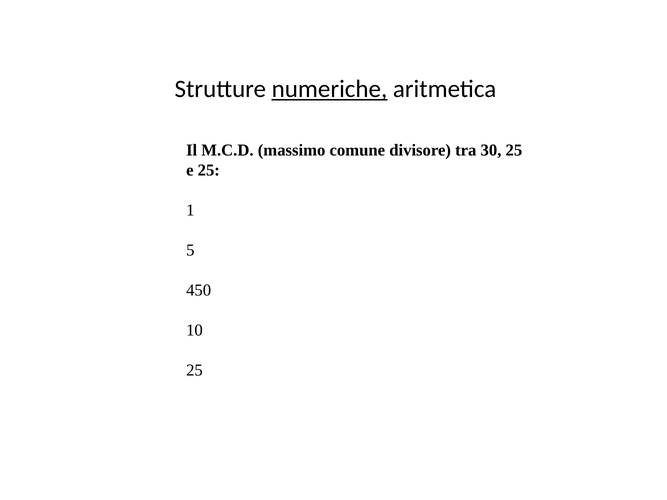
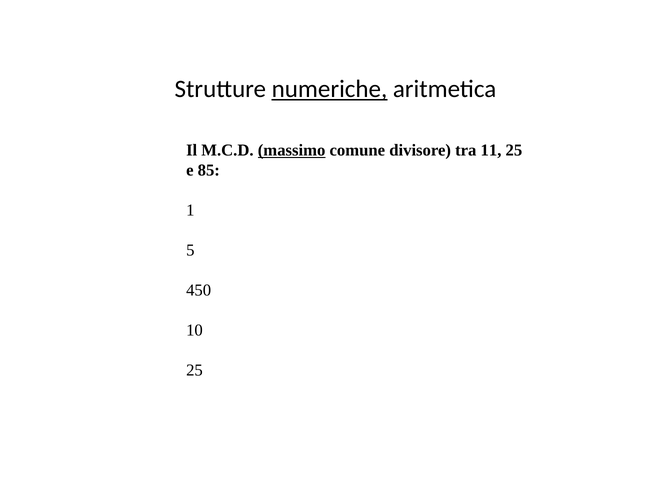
massimo underline: none -> present (292, 150)
30: 30 -> 11 (491, 150)
e 25: 25 -> 85 (209, 170)
